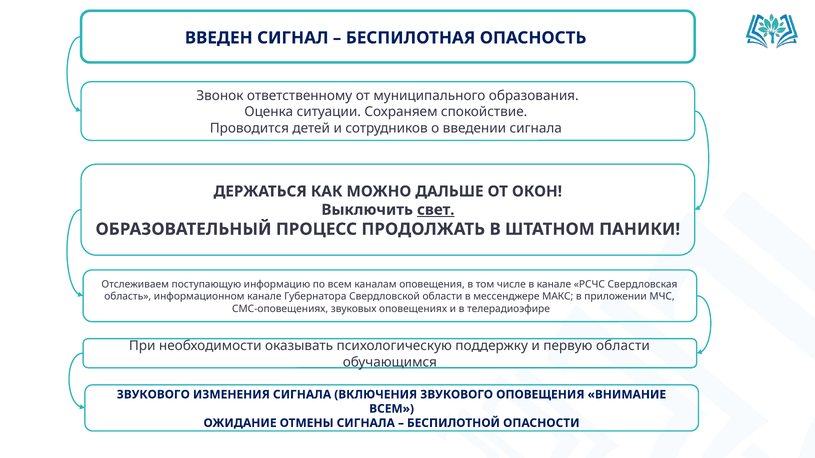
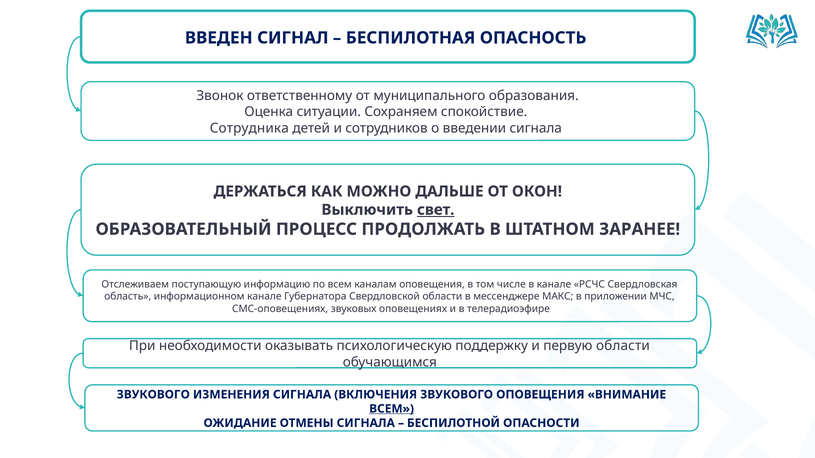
Проводится: Проводится -> Сотрудника (249, 128)
ПАНИКИ: ПАНИКИ -> ЗАРАНЕЕ (640, 229)
ВСЕМ underline: none -> present (392, 409)
